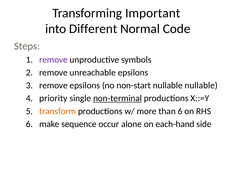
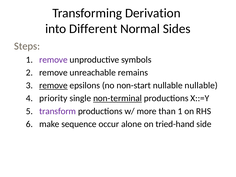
Important: Important -> Derivation (153, 13)
Code: Code -> Sides (177, 29)
unreachable epsilons: epsilons -> remains (133, 73)
remove underline: none -> present (53, 85)
transform colour: orange -> purple (58, 111)
than 6: 6 -> 1 (180, 111)
each-hand: each-hand -> tried-hand (175, 124)
